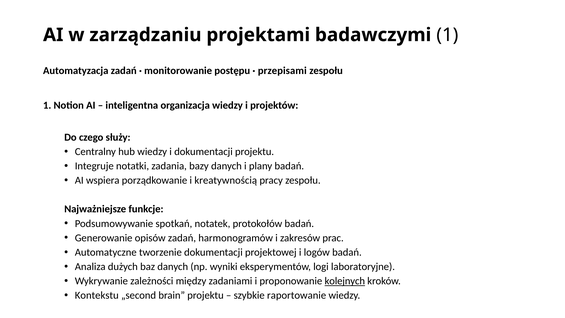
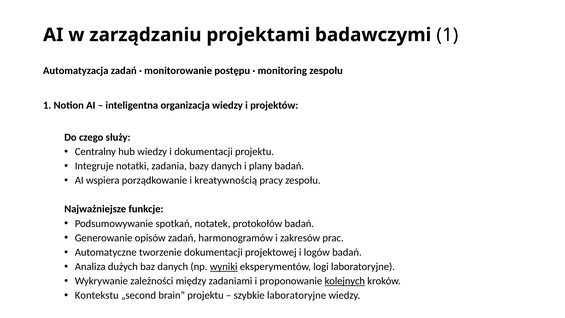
przepisami: przepisami -> monitoring (282, 71)
wyniki underline: none -> present (224, 267)
szybkie raportowanie: raportowanie -> laboratoryjne (297, 295)
